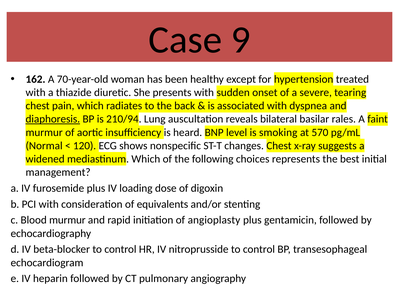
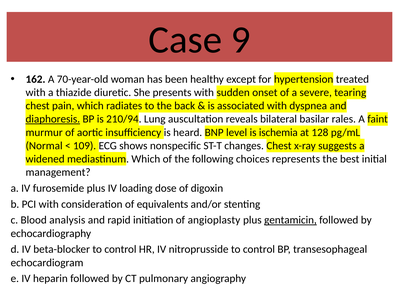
smoking: smoking -> ischemia (278, 132)
570: 570 -> 128 (320, 132)
120: 120 -> 109 (85, 146)
Blood murmur: murmur -> analysis (67, 220)
gentamicin underline: none -> present (290, 220)
